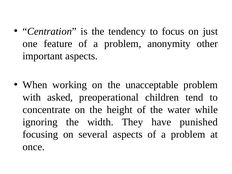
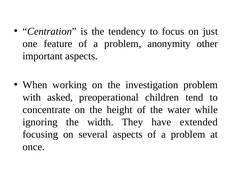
unacceptable: unacceptable -> investigation (152, 85)
punished: punished -> extended (199, 122)
